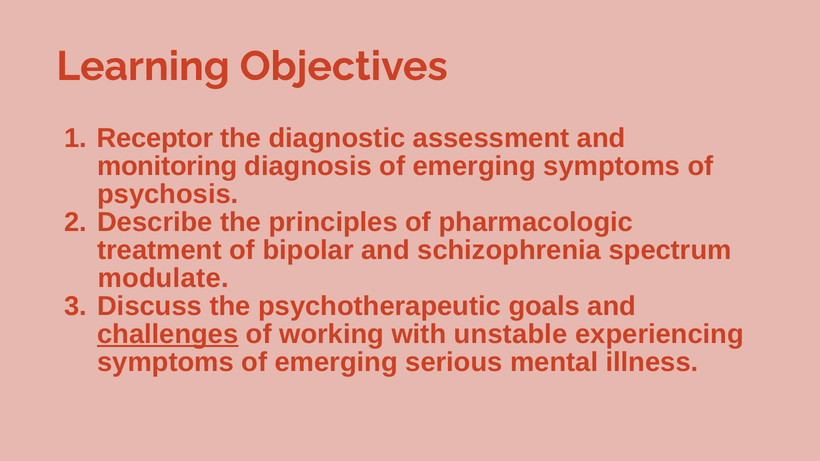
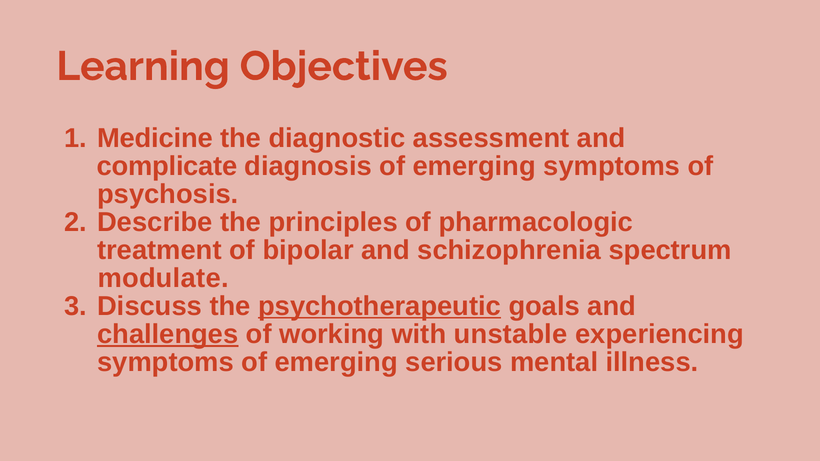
Receptor: Receptor -> Medicine (155, 138)
monitoring: monitoring -> complicate (167, 166)
psychotherapeutic underline: none -> present (380, 306)
